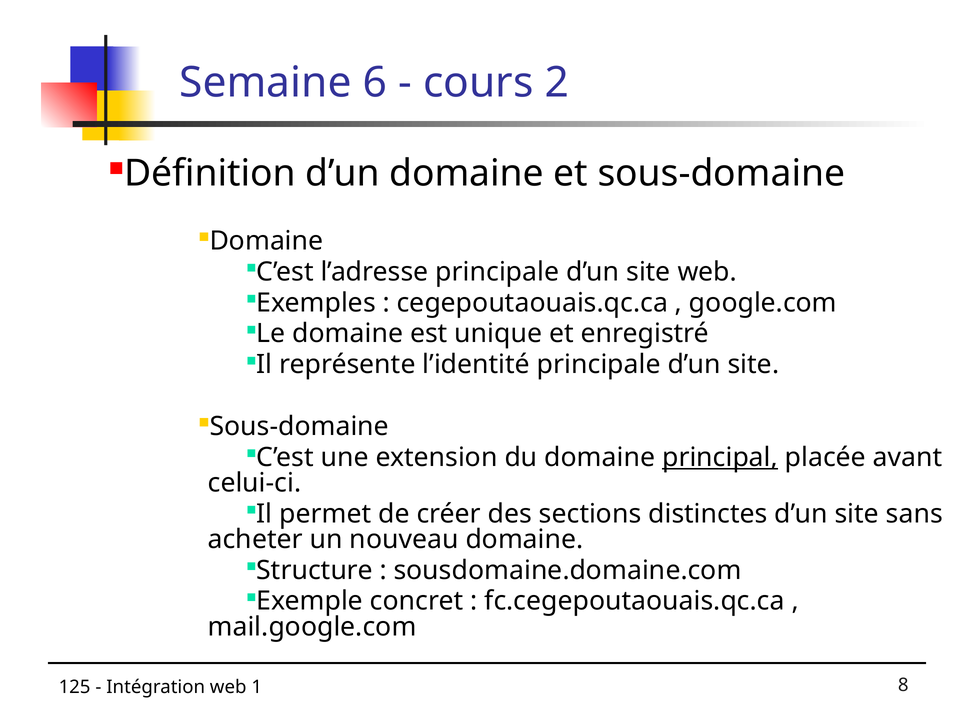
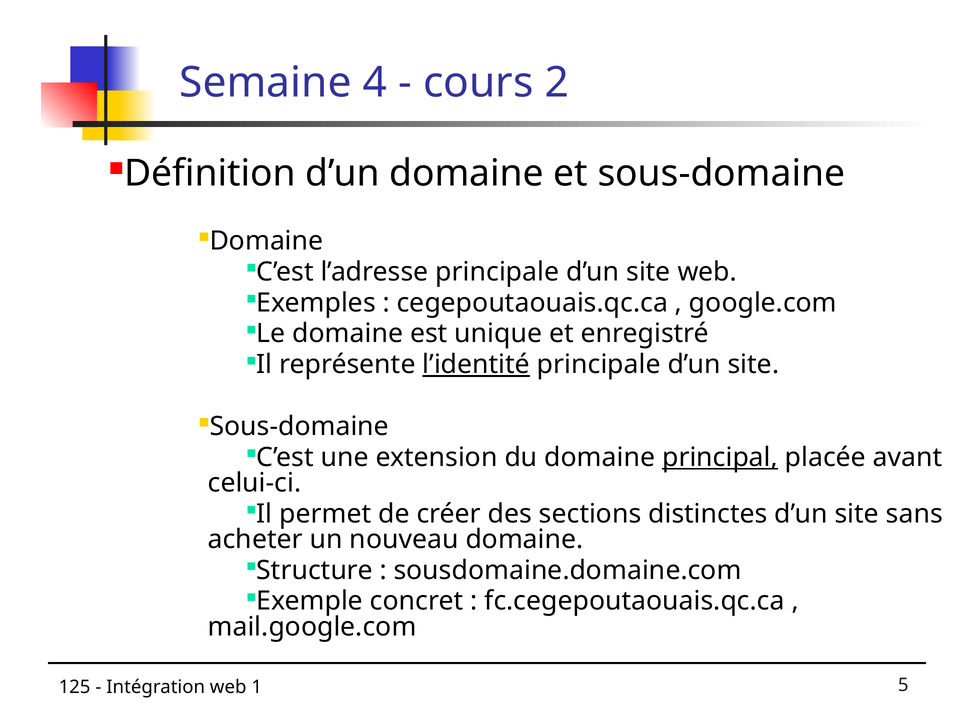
6: 6 -> 4 (375, 83)
l’identité underline: none -> present (476, 364)
8: 8 -> 5 (903, 685)
